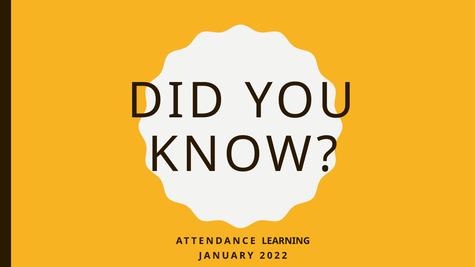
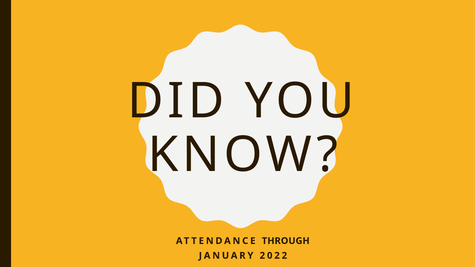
LEARNING: LEARNING -> THROUGH (286, 241)
